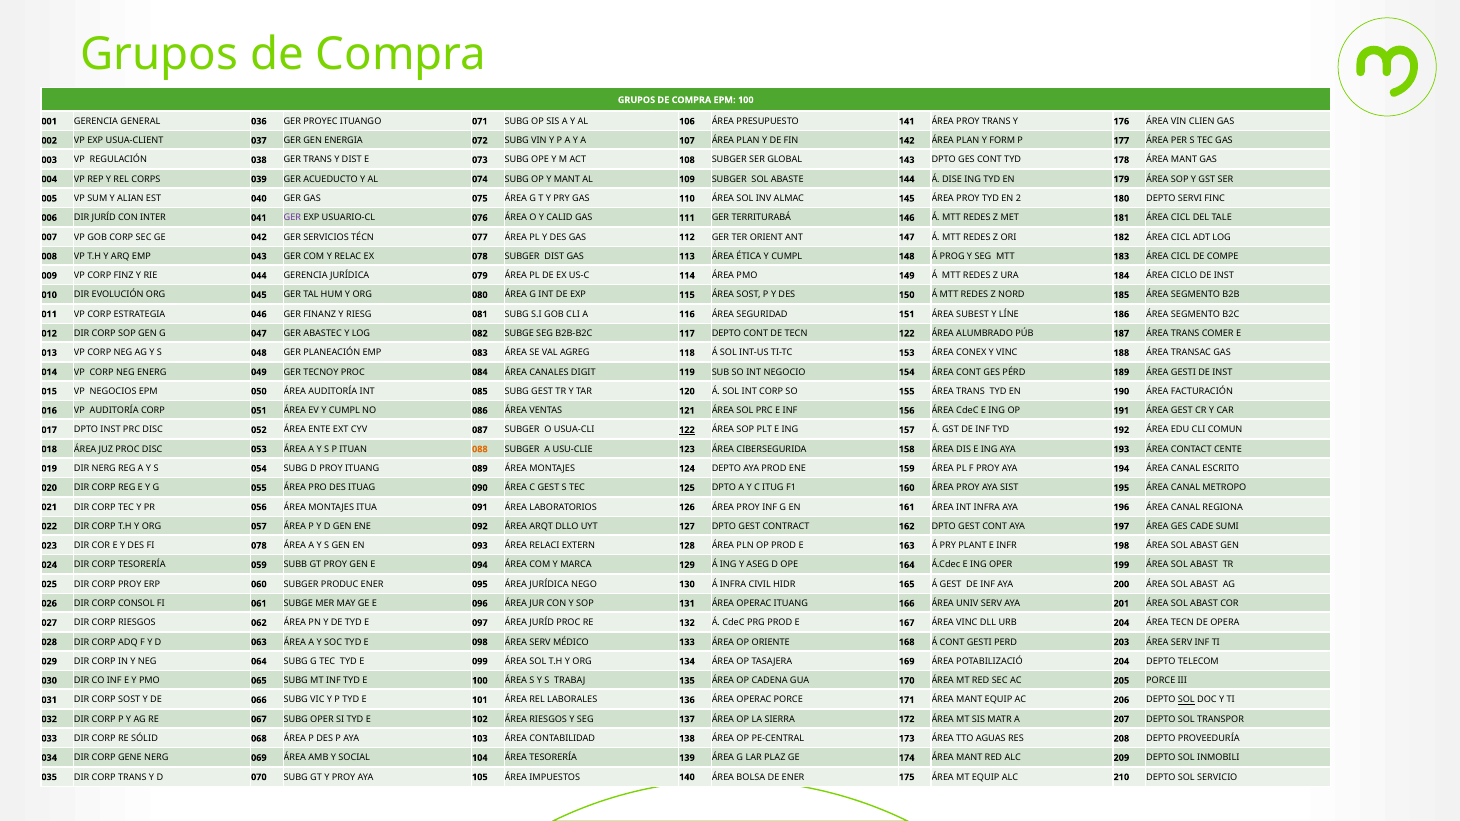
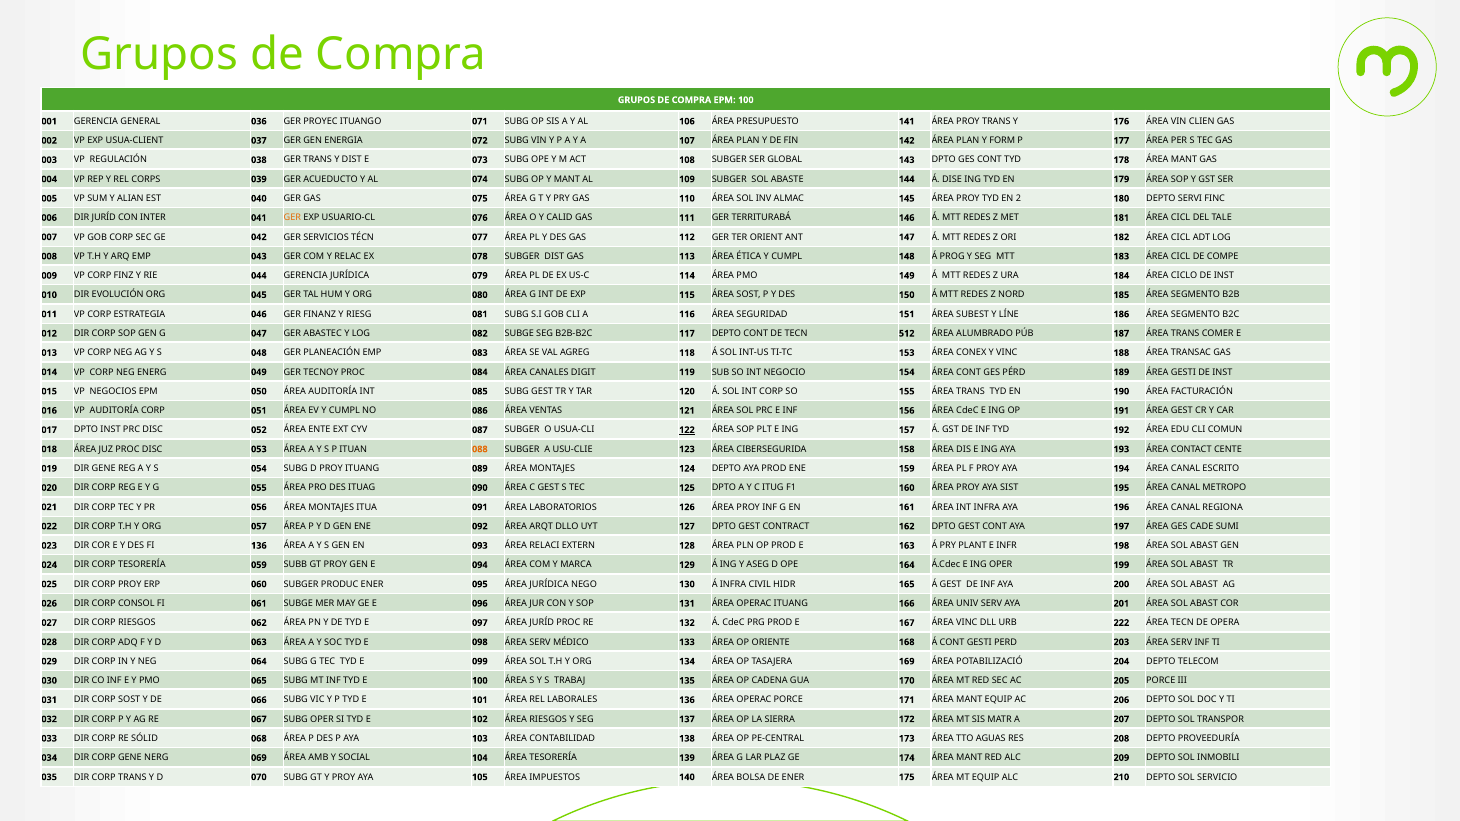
GER colour: purple -> orange (292, 218)
TECN 122: 122 -> 512 (907, 334)
DIR NERG: NERG -> GENE (104, 469)
FI 078: 078 -> 136 (259, 546)
URB 204: 204 -> 222 (1121, 623)
SOL underline: present -> none (1186, 700)
